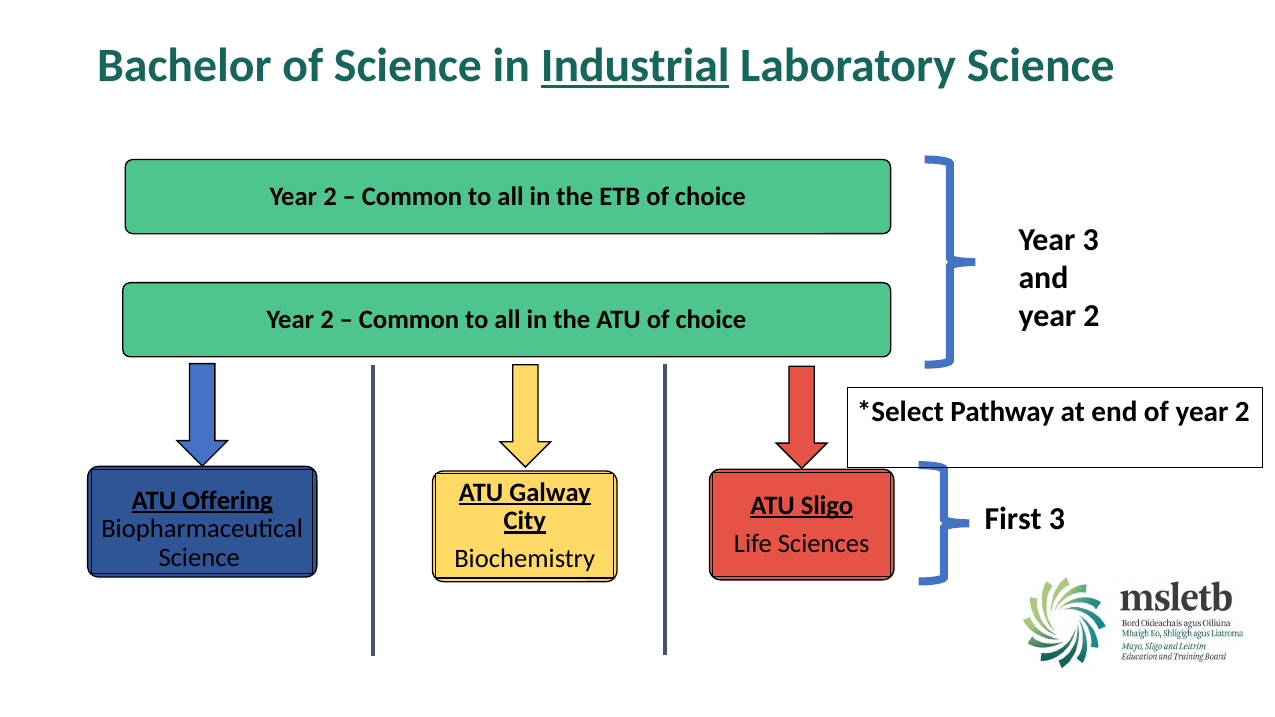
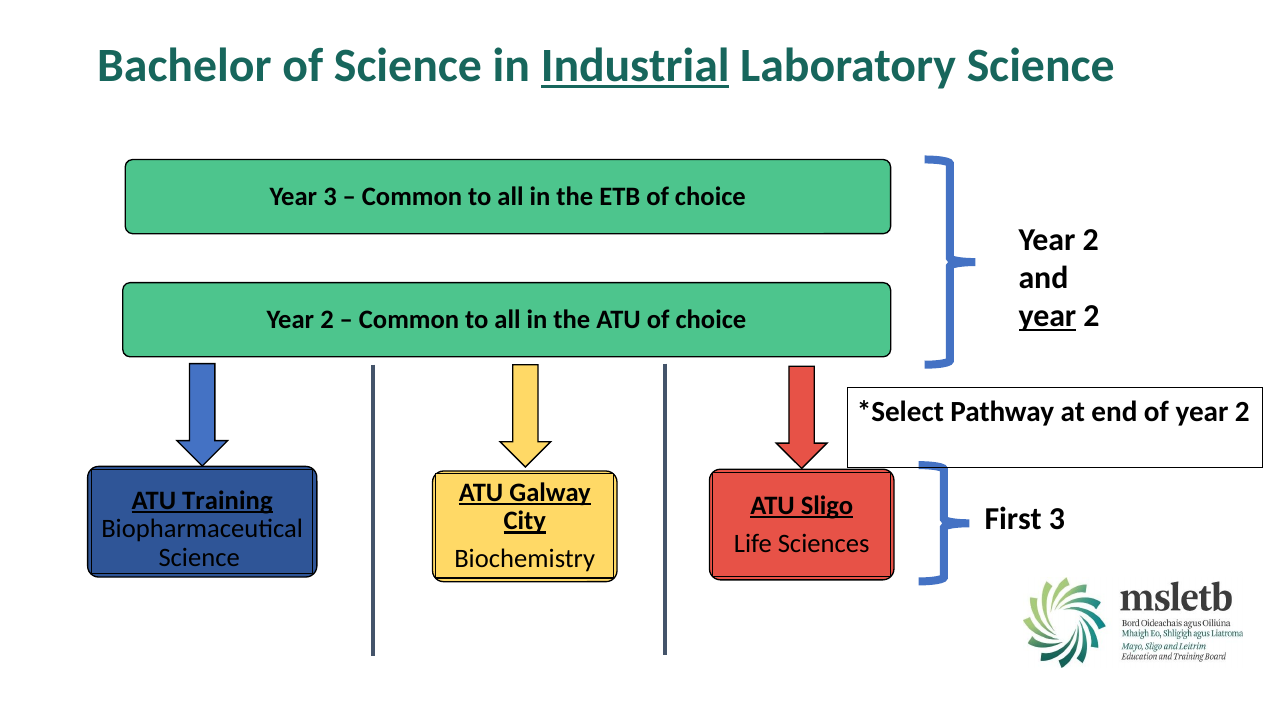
2: 2 -> 3 (330, 196)
3: 3 -> 2 (1091, 240)
year underline: none -> present (1047, 316)
Offering: Offering -> Training (227, 501)
